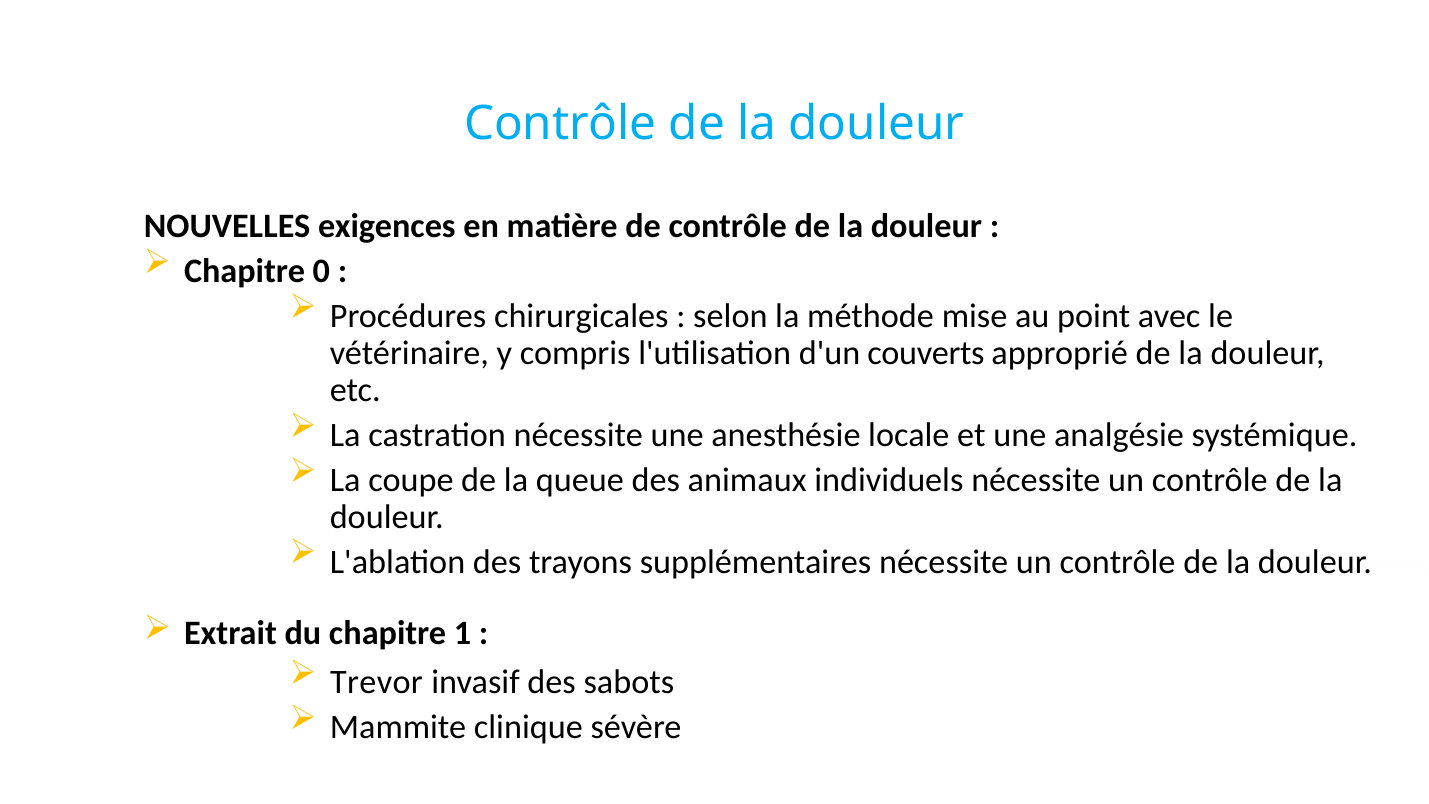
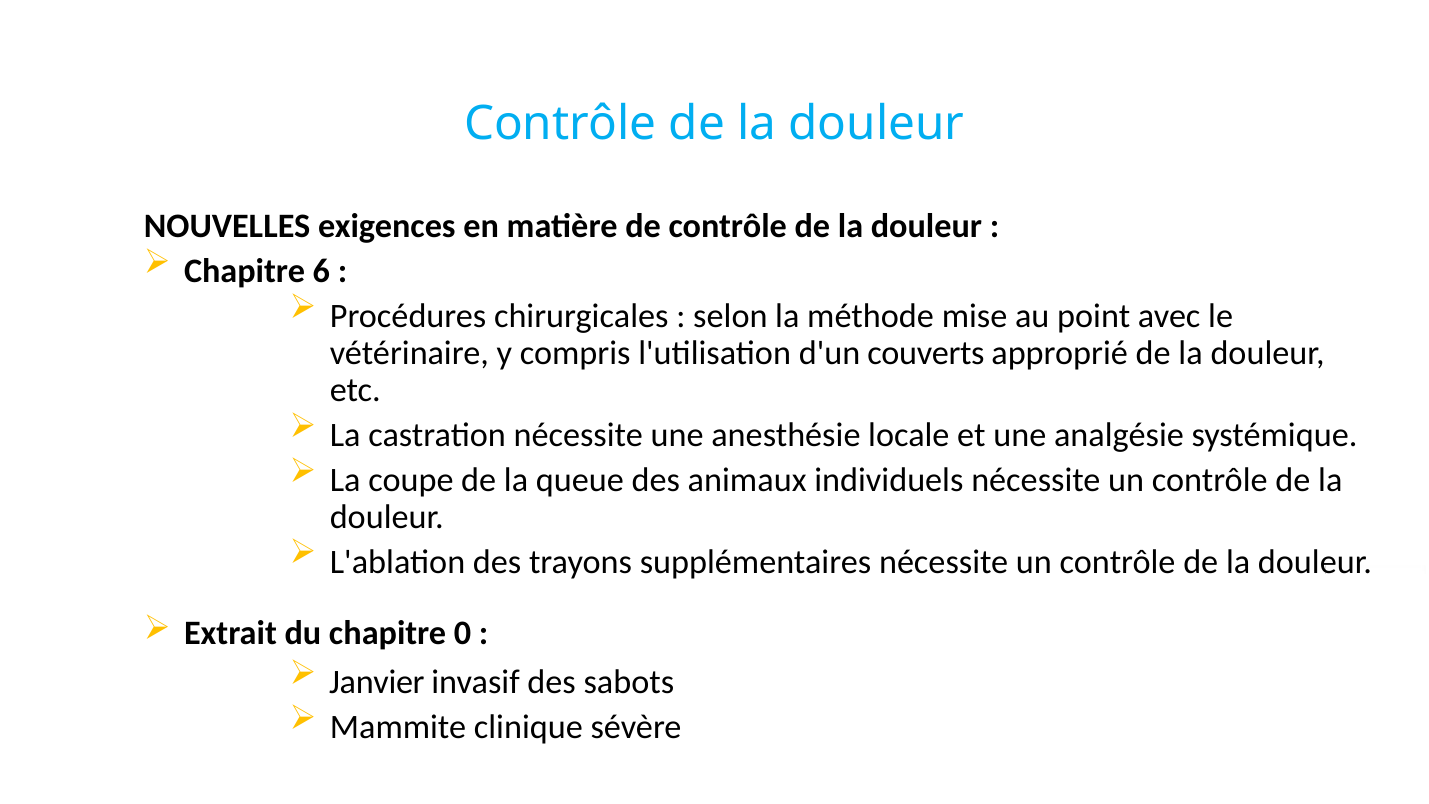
0: 0 -> 6 (321, 271)
1: 1 -> 0 (463, 633)
Trevor: Trevor -> Janvier (377, 682)
